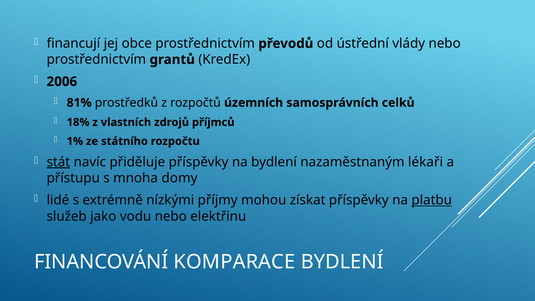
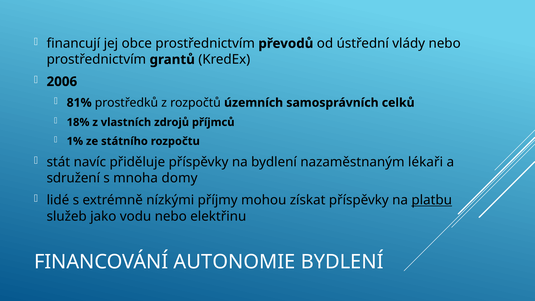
stát underline: present -> none (58, 162)
přístupu: přístupu -> sdružení (73, 178)
KOMPARACE: KOMPARACE -> AUTONOMIE (234, 262)
